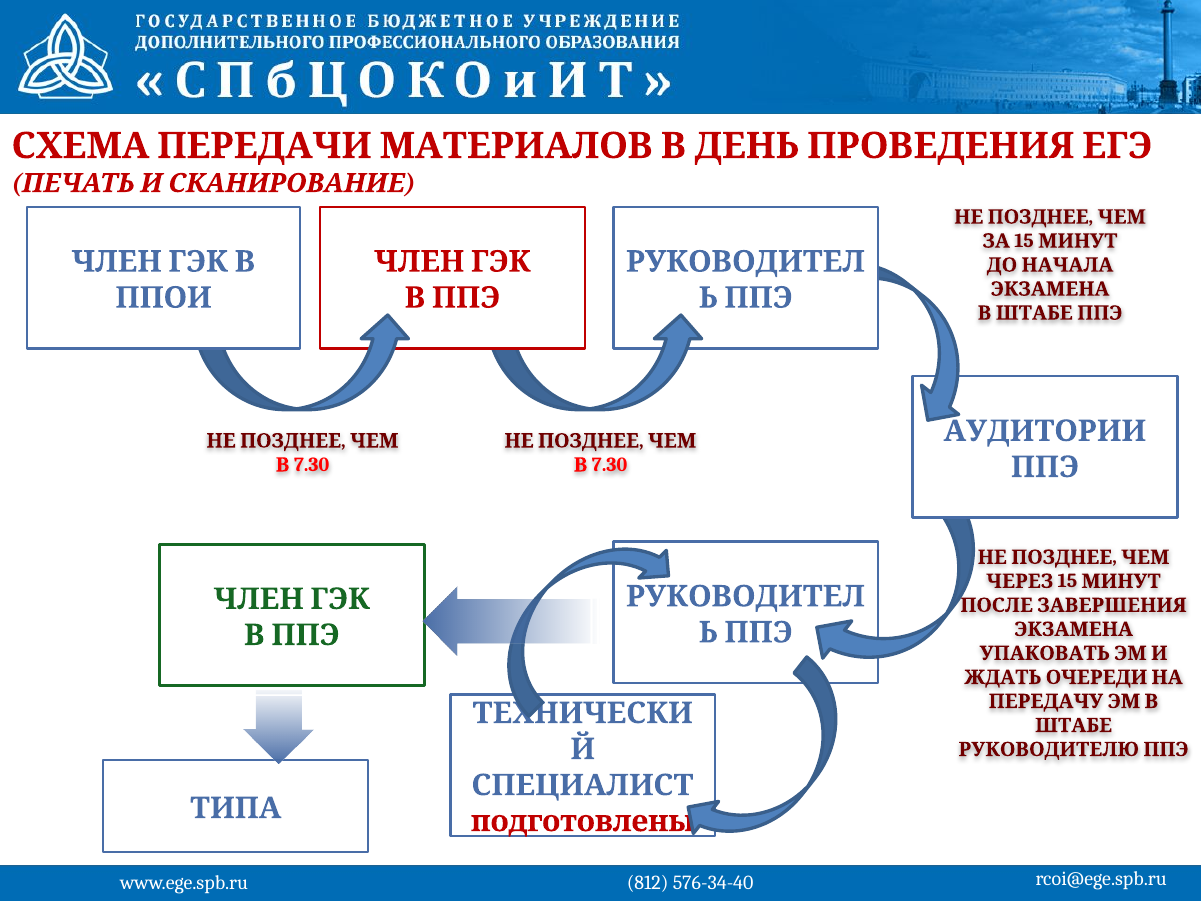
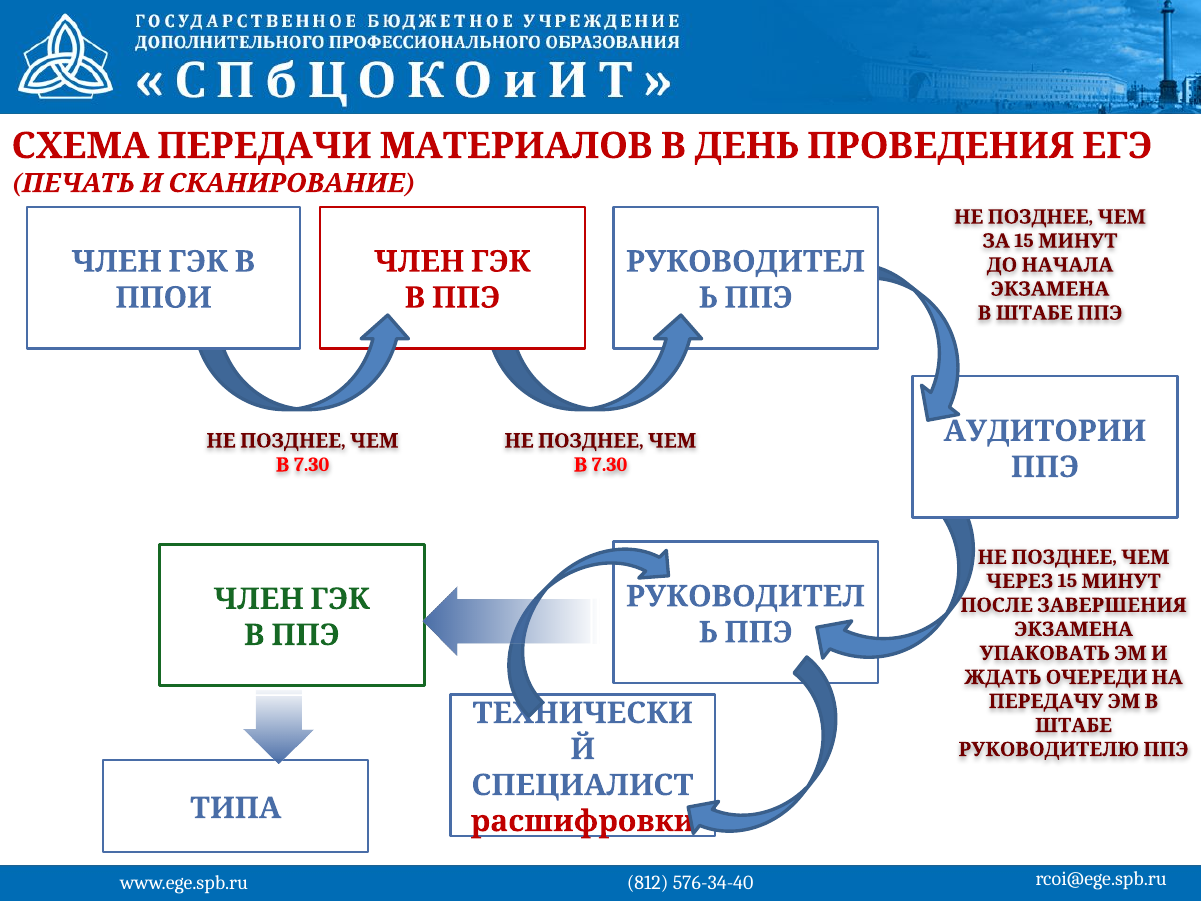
подготовлены: подготовлены -> расшифровки (582, 821)
